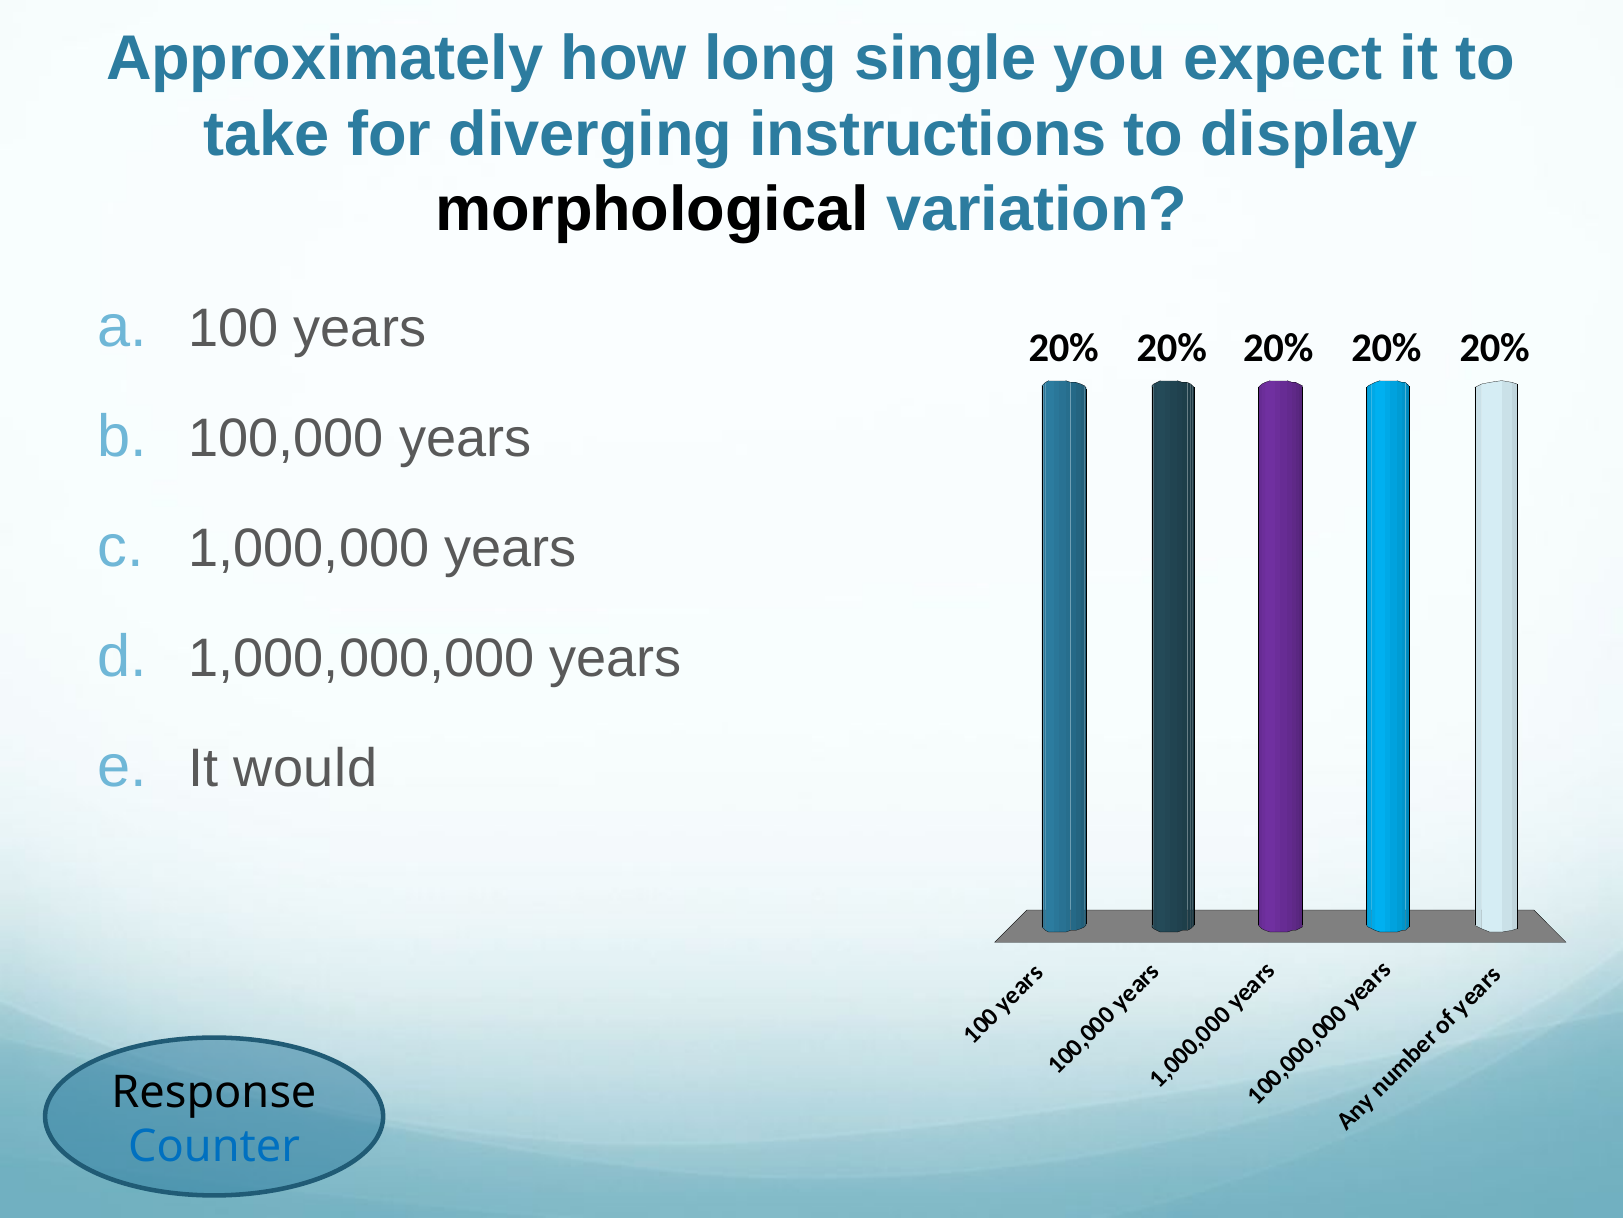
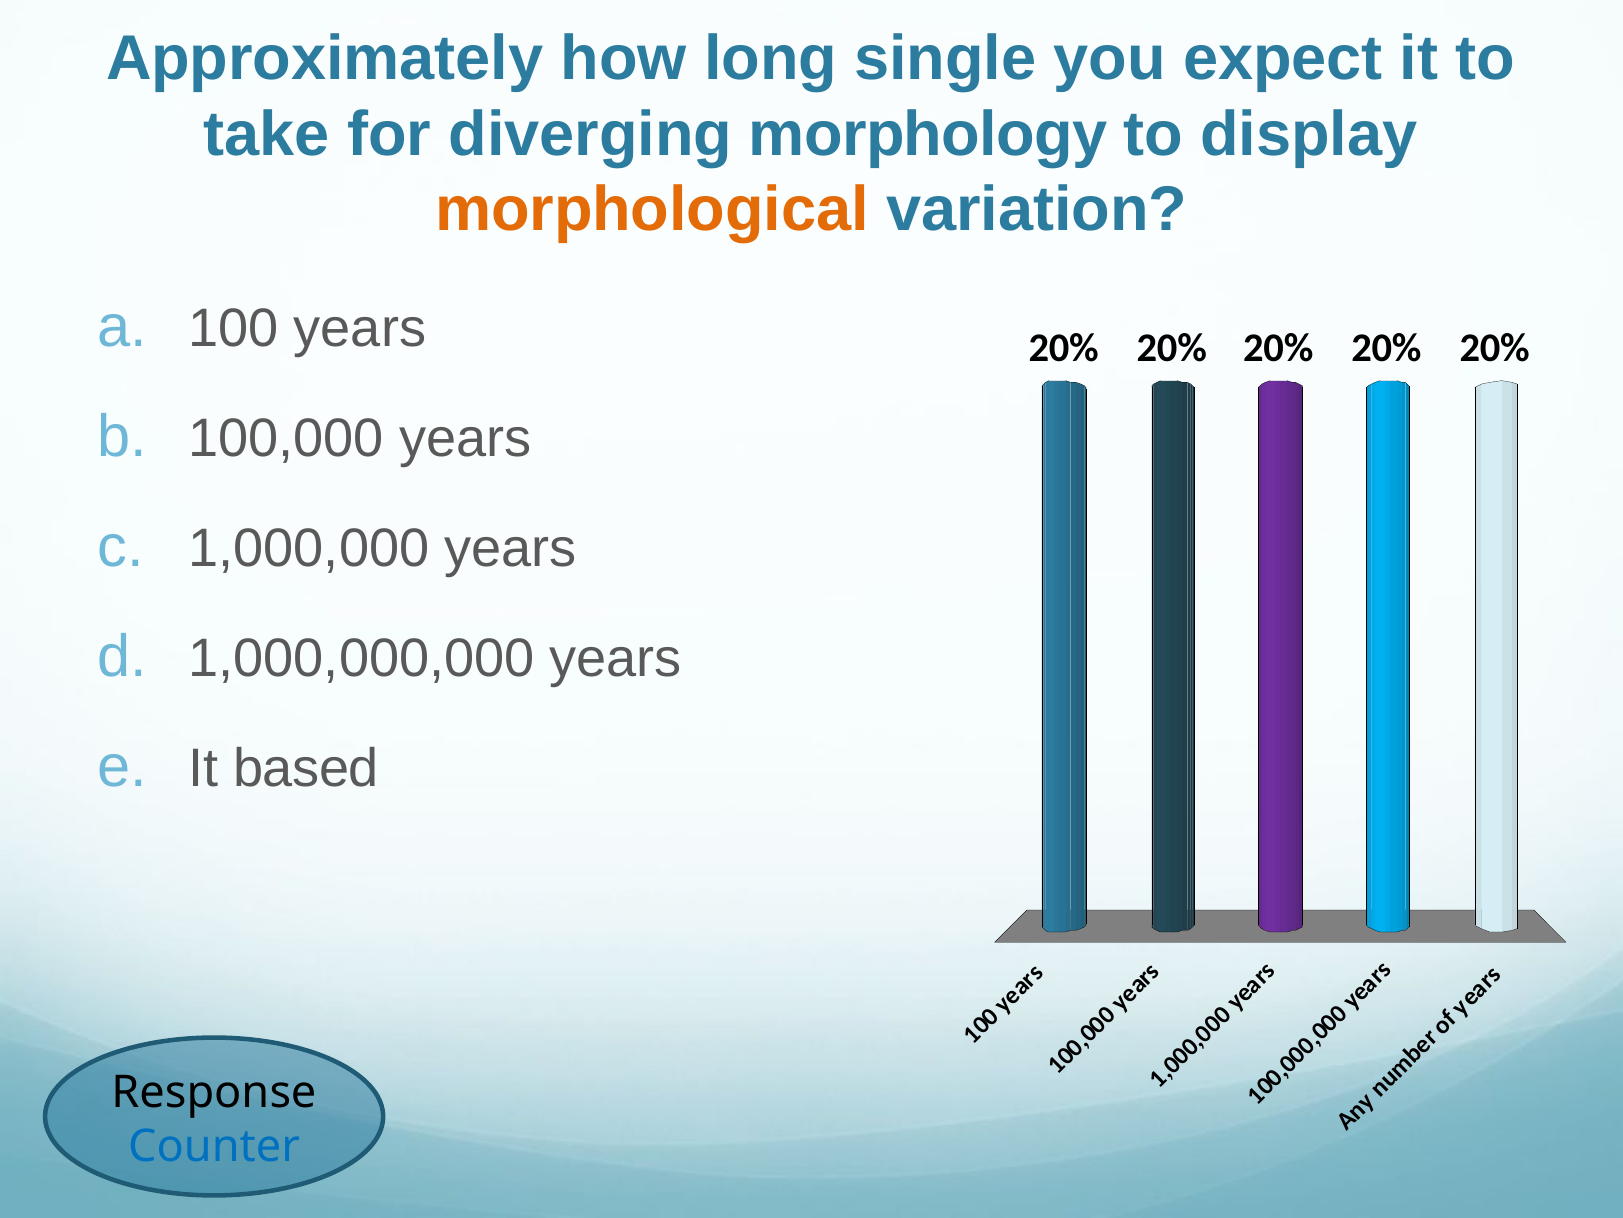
instructions: instructions -> morphology (928, 134)
morphological colour: black -> orange (652, 210)
would: would -> based (306, 769)
